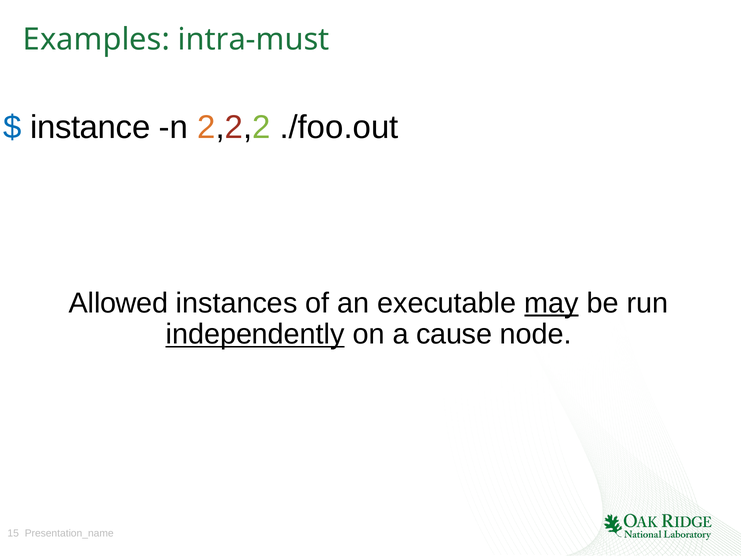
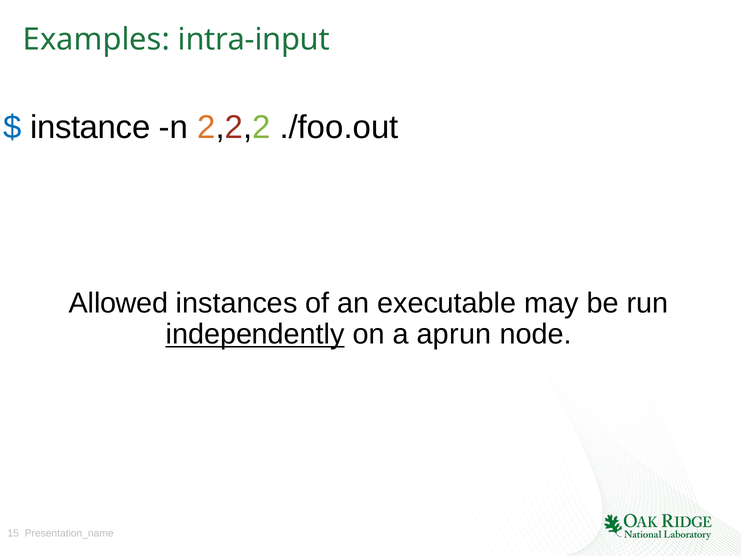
intra-must: intra-must -> intra-input (254, 39)
may underline: present -> none (551, 303)
cause: cause -> aprun (454, 334)
